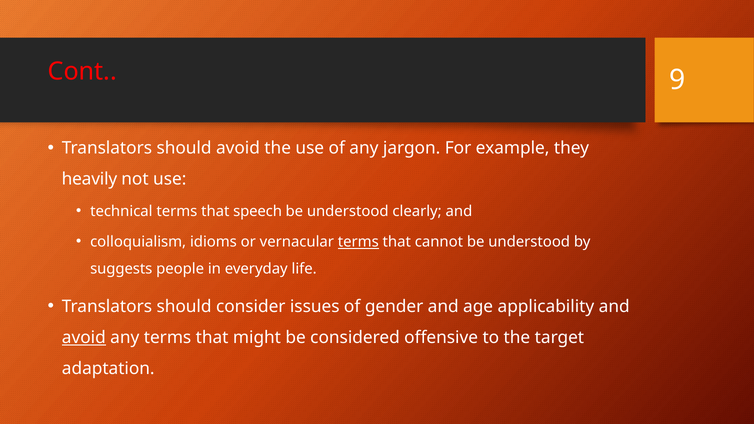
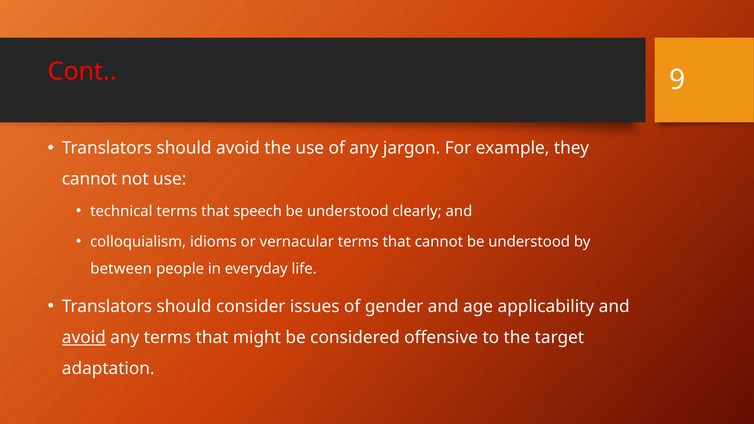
heavily: heavily -> cannot (89, 179)
terms underline: present -> none (358, 242)
suggests: suggests -> between (121, 269)
